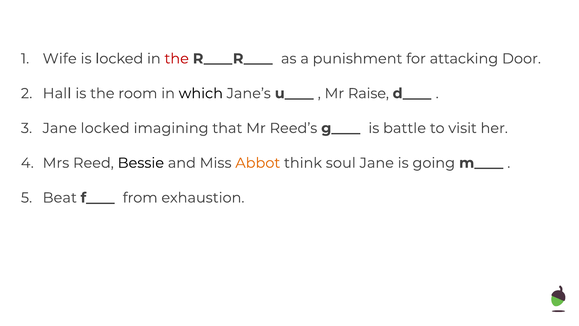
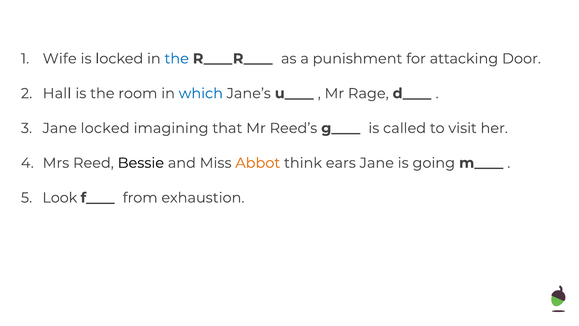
the colour: red -> blue (177, 59)
which colour: black -> blue (201, 93)
Raise: Raise -> Rage (368, 93)
battle: battle -> called (405, 128)
soul: soul -> ears (341, 163)
Beat: Beat -> Look (60, 198)
